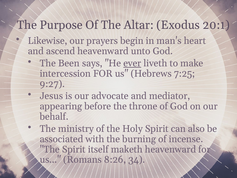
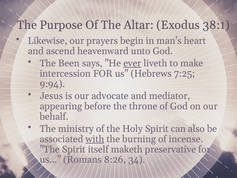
20:1: 20:1 -> 38:1 (216, 25)
9:27: 9:27 -> 9:94 (52, 84)
with underline: none -> present (95, 139)
maketh heavenward: heavenward -> preservative (170, 149)
